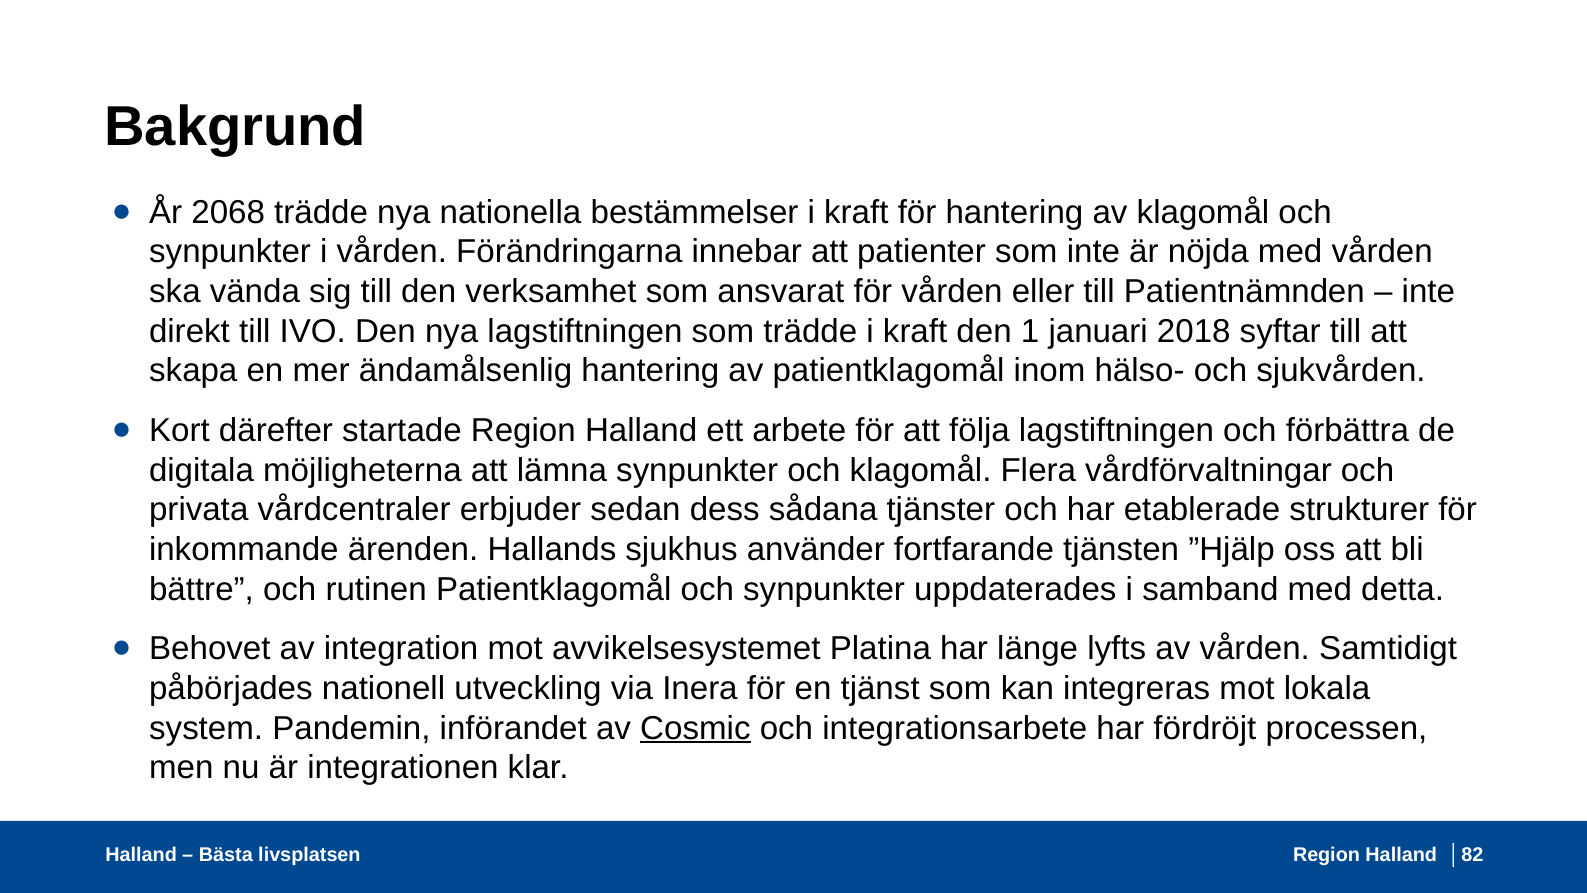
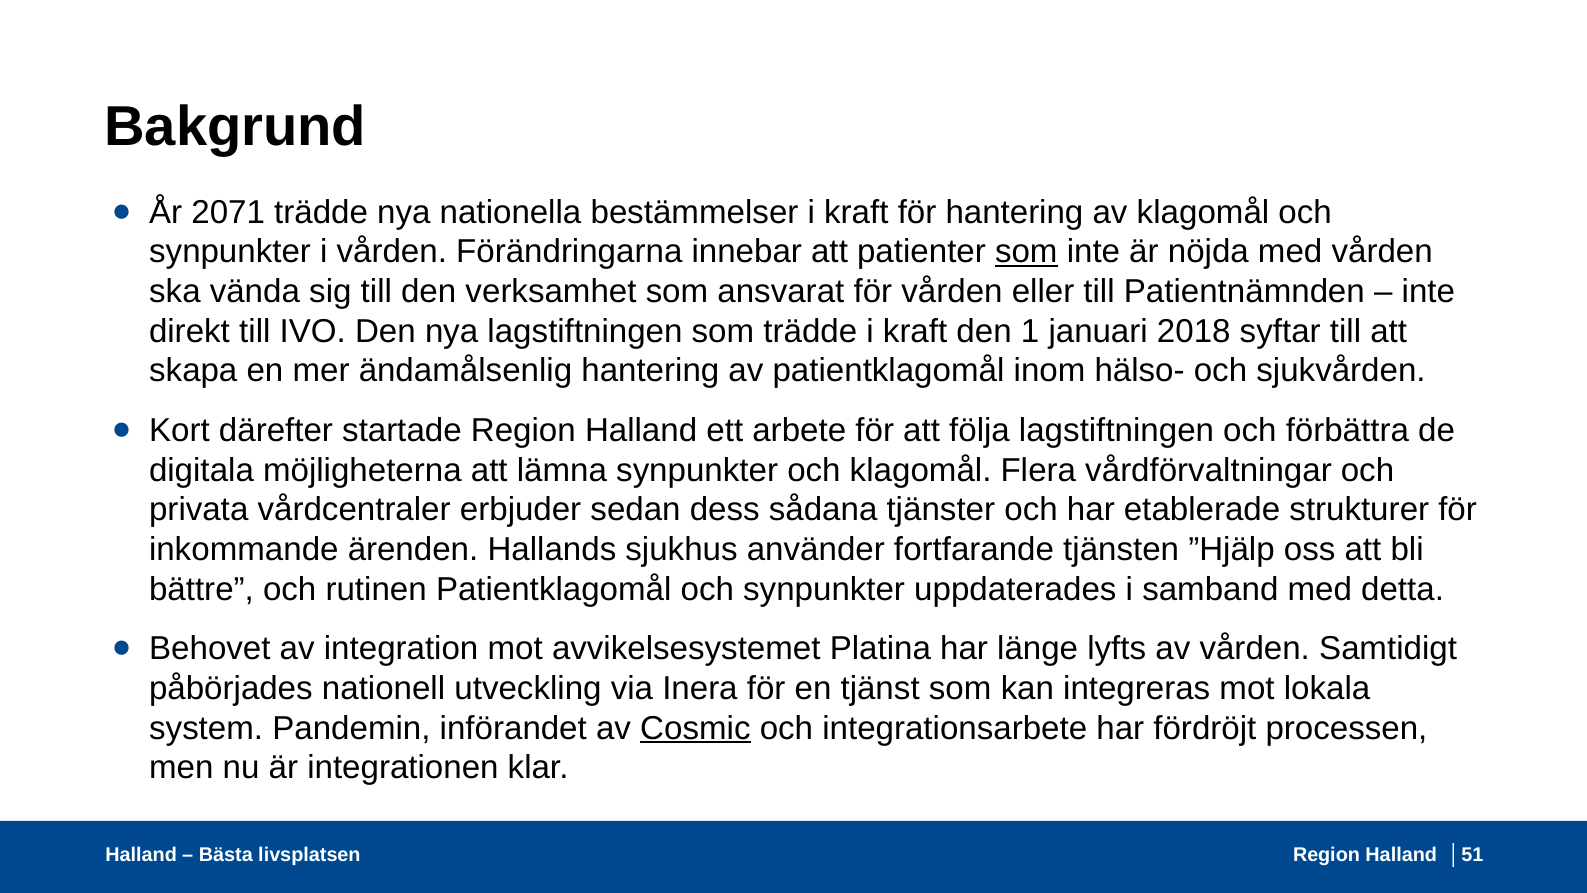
2068: 2068 -> 2071 (228, 212)
som underline: none -> present (1026, 252)
82: 82 -> 51 (1472, 855)
